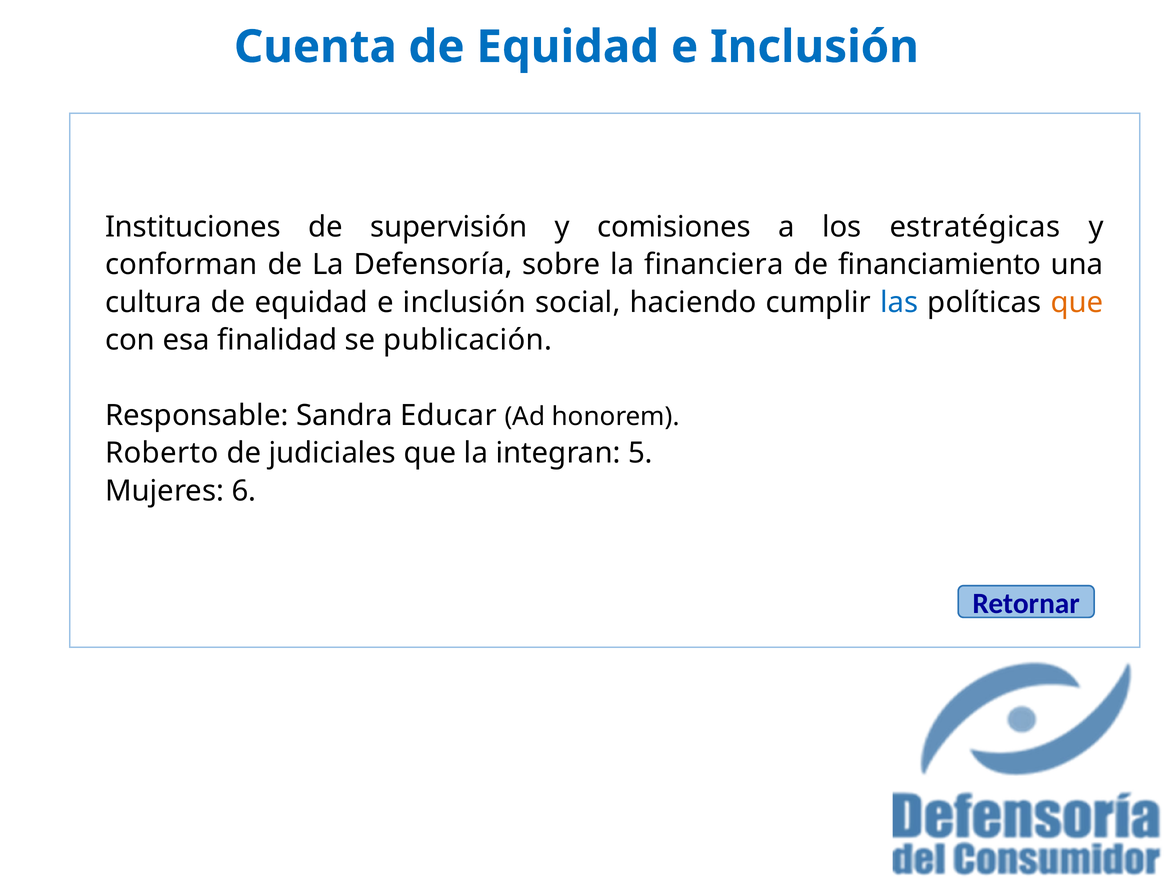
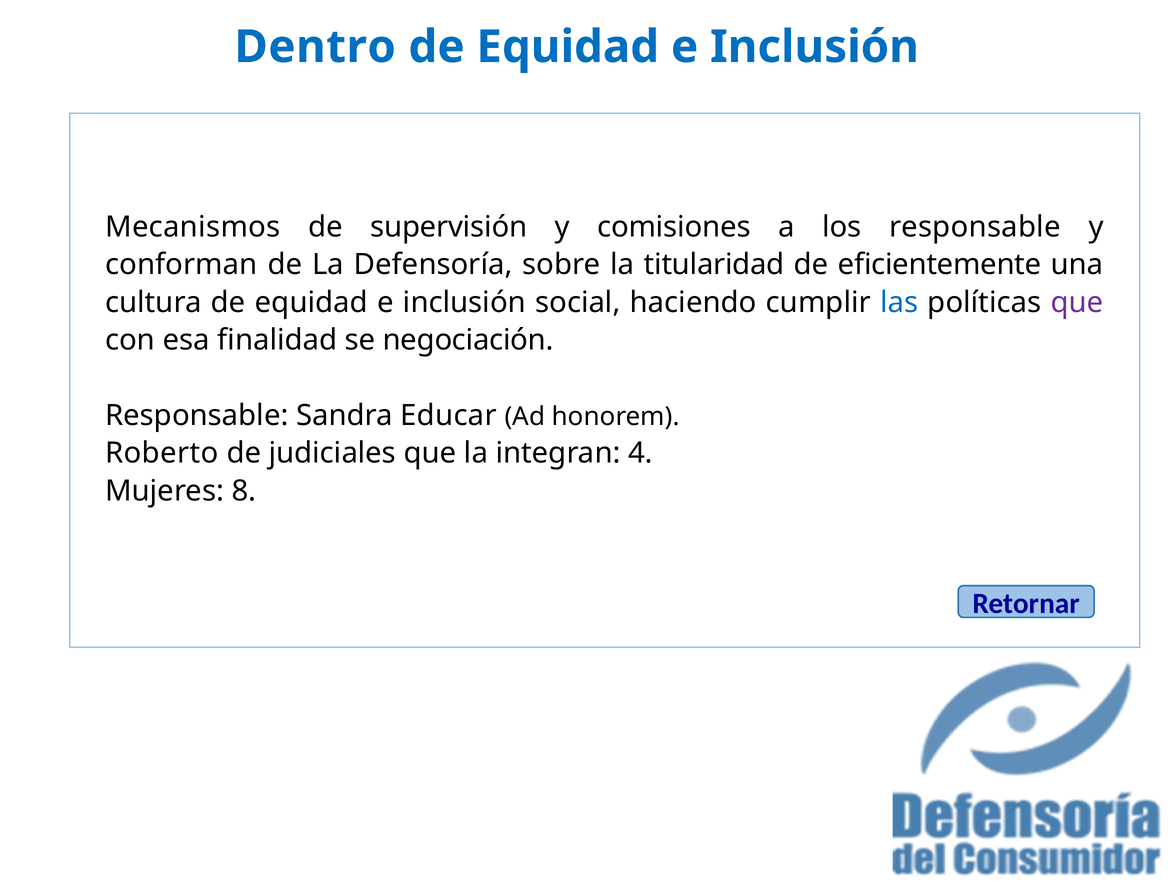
Cuenta: Cuenta -> Dentro (315, 47)
Instituciones: Instituciones -> Mecanismos (193, 227)
los estratégicas: estratégicas -> responsable (975, 227)
financiera: financiera -> titularidad (714, 265)
financiamiento: financiamiento -> eficientemente (940, 265)
que colour: orange -> purple (1077, 302)
publicación: publicación -> negociación (468, 340)
5: 5 -> 4 (640, 453)
6: 6 -> 8 (244, 491)
